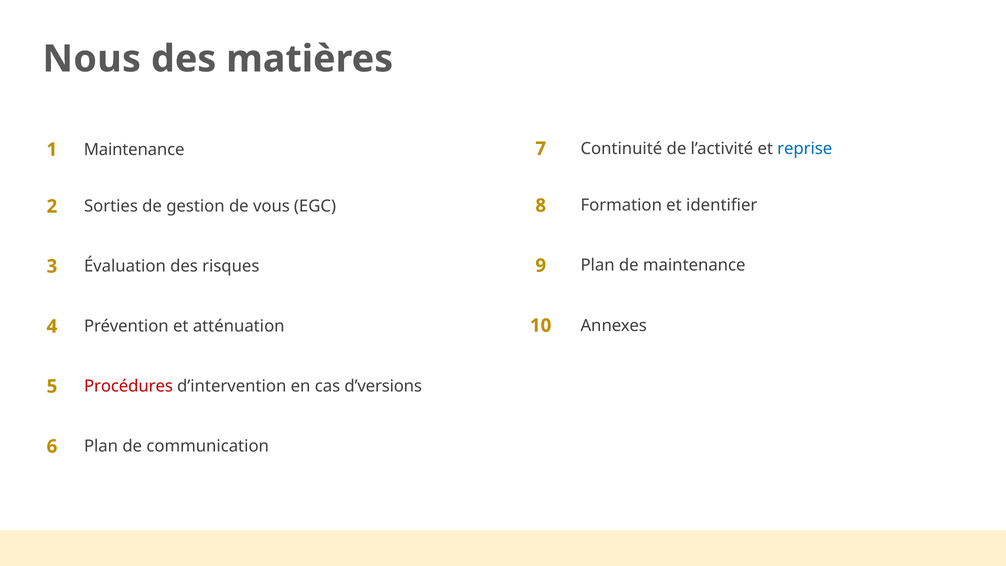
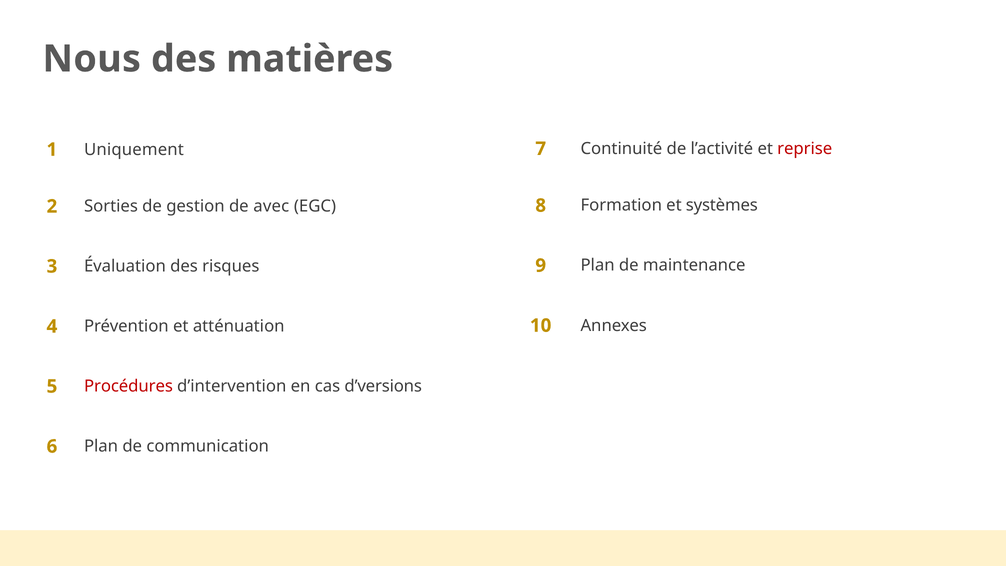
reprise colour: blue -> red (805, 149)
1 Maintenance: Maintenance -> Uniquement (134, 149)
identifier: identifier -> systèmes (722, 205)
vous: vous -> avec (271, 206)
